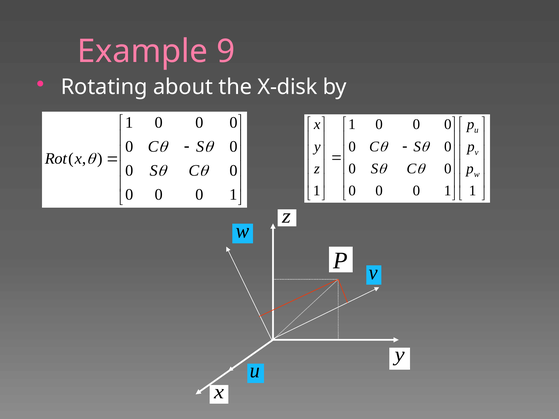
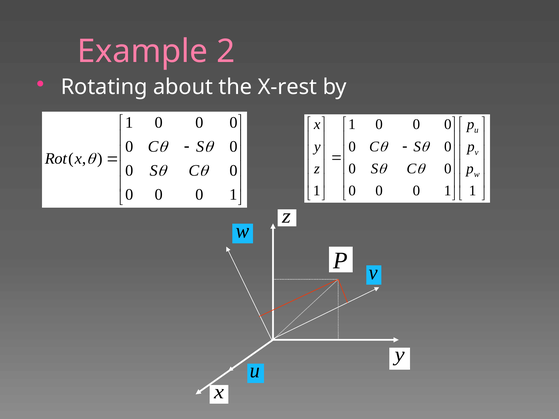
9: 9 -> 2 (226, 51)
X-disk: X-disk -> X-rest (287, 87)
